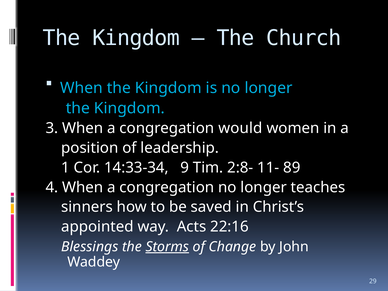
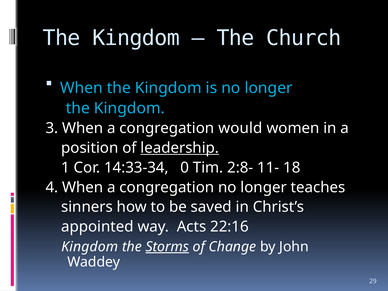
leadership underline: none -> present (180, 148)
9: 9 -> 0 (185, 168)
89: 89 -> 18 (292, 168)
Blessings: Blessings -> Kingdom (90, 247)
